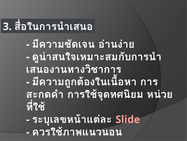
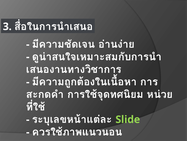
Slide colour: pink -> light green (128, 119)
